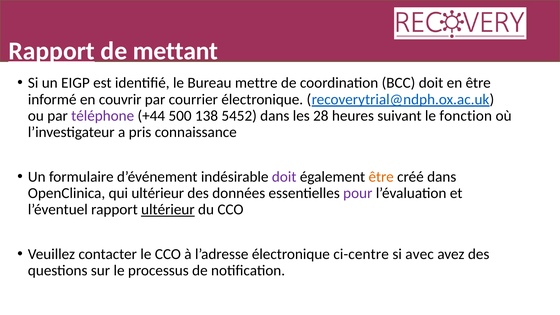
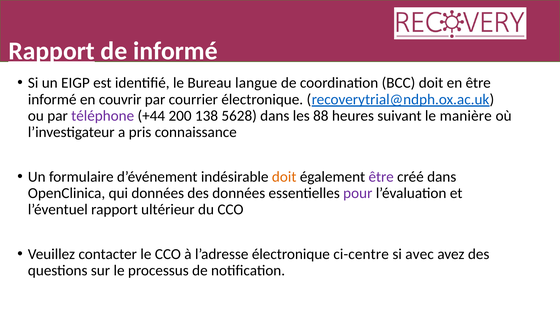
de mettant: mettant -> informé (175, 51)
mettre: mettre -> langue (256, 83)
500: 500 -> 200 (180, 116)
5452: 5452 -> 5628 (239, 116)
28: 28 -> 88 (321, 116)
fonction: fonction -> manière (466, 116)
doit colour: purple -> orange (284, 177)
être colour: orange -> purple (381, 177)
qui ultérieur: ultérieur -> données (158, 193)
ultérieur underline: present -> none (168, 210)
